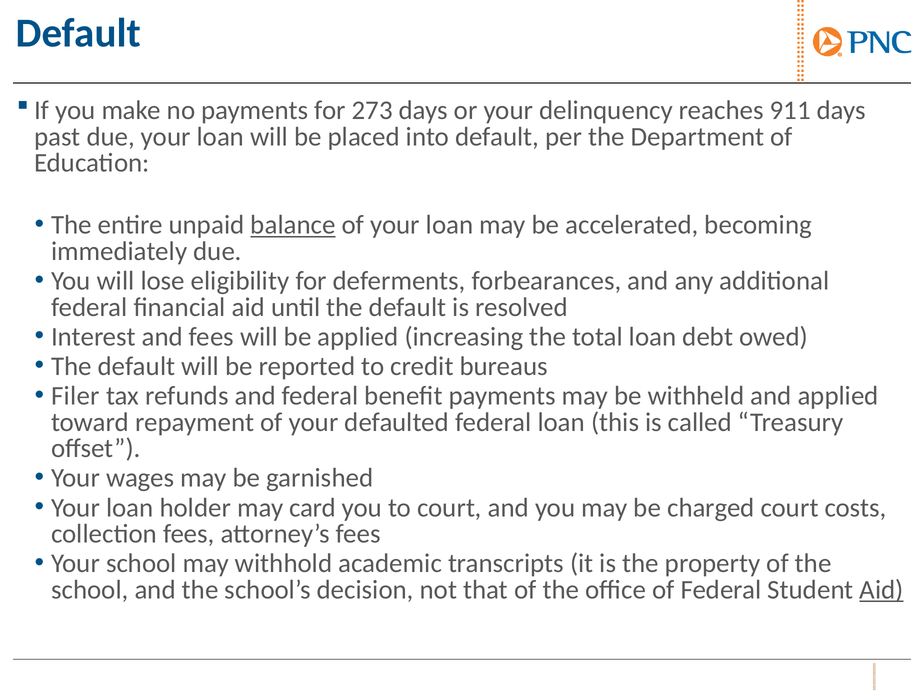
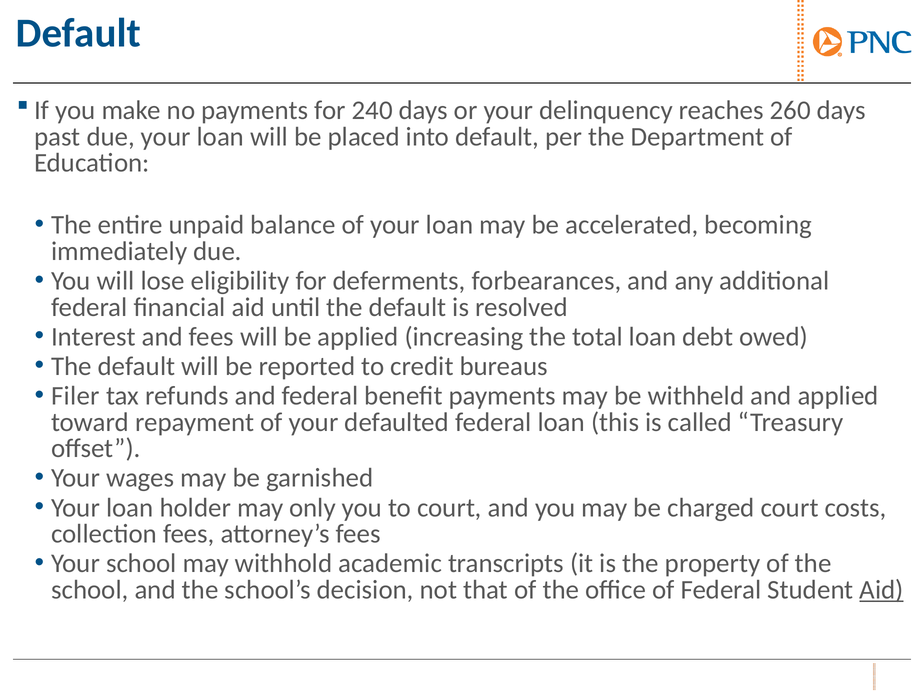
273: 273 -> 240 (372, 110)
911: 911 -> 260 (790, 110)
balance underline: present -> none (293, 225)
card: card -> only (313, 508)
